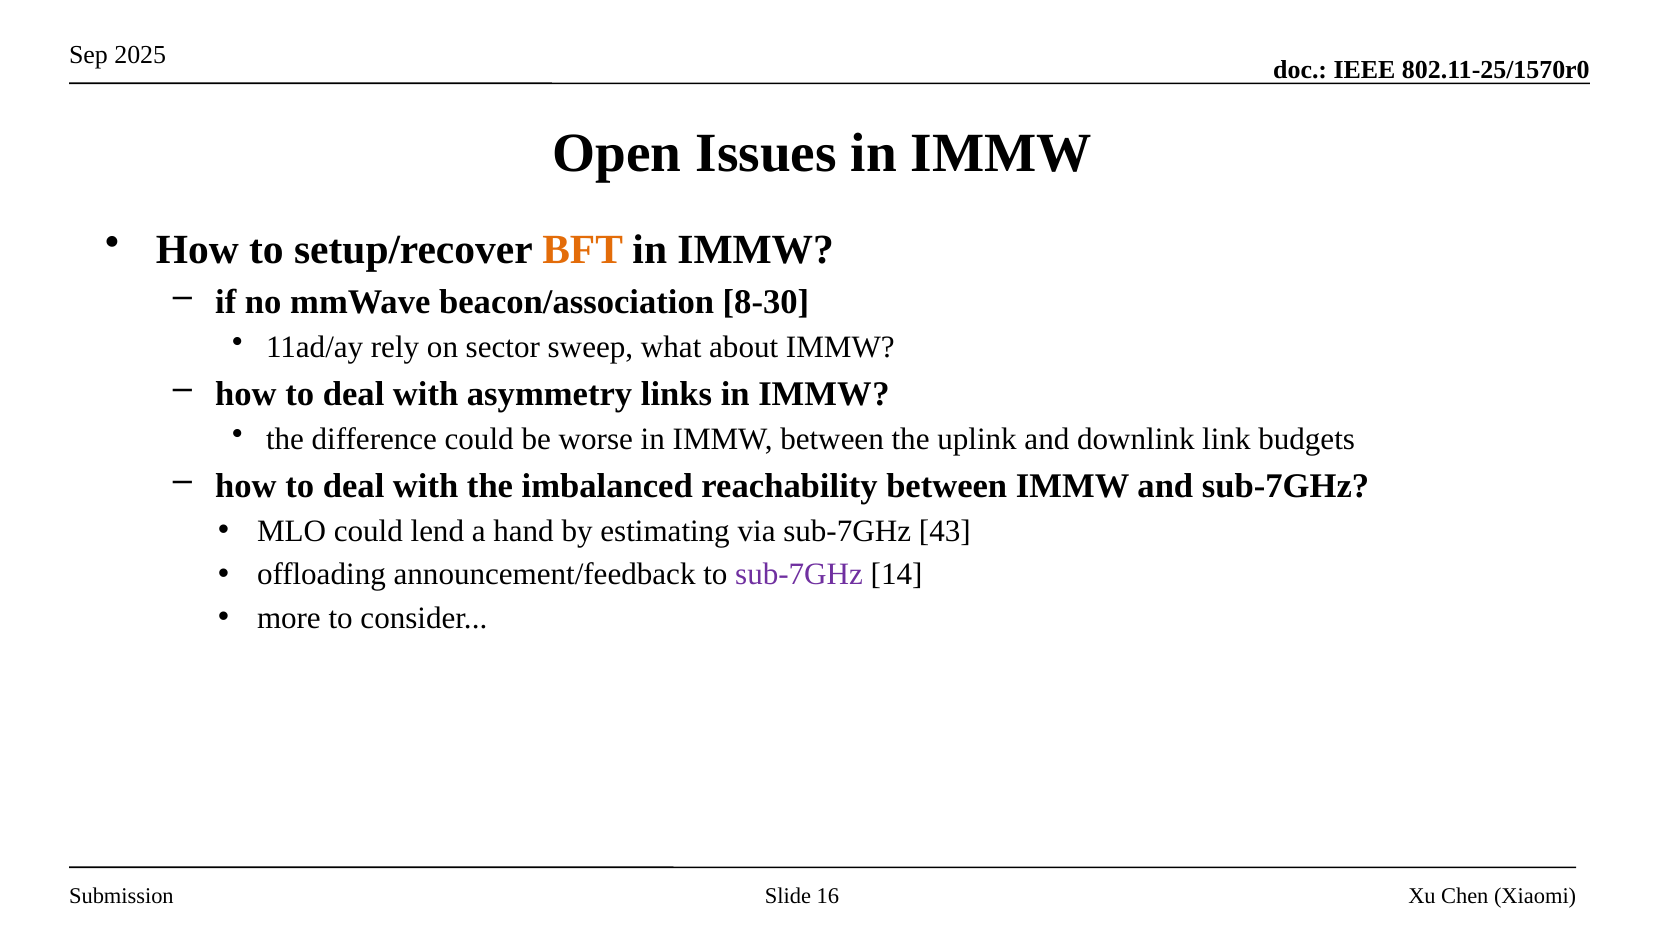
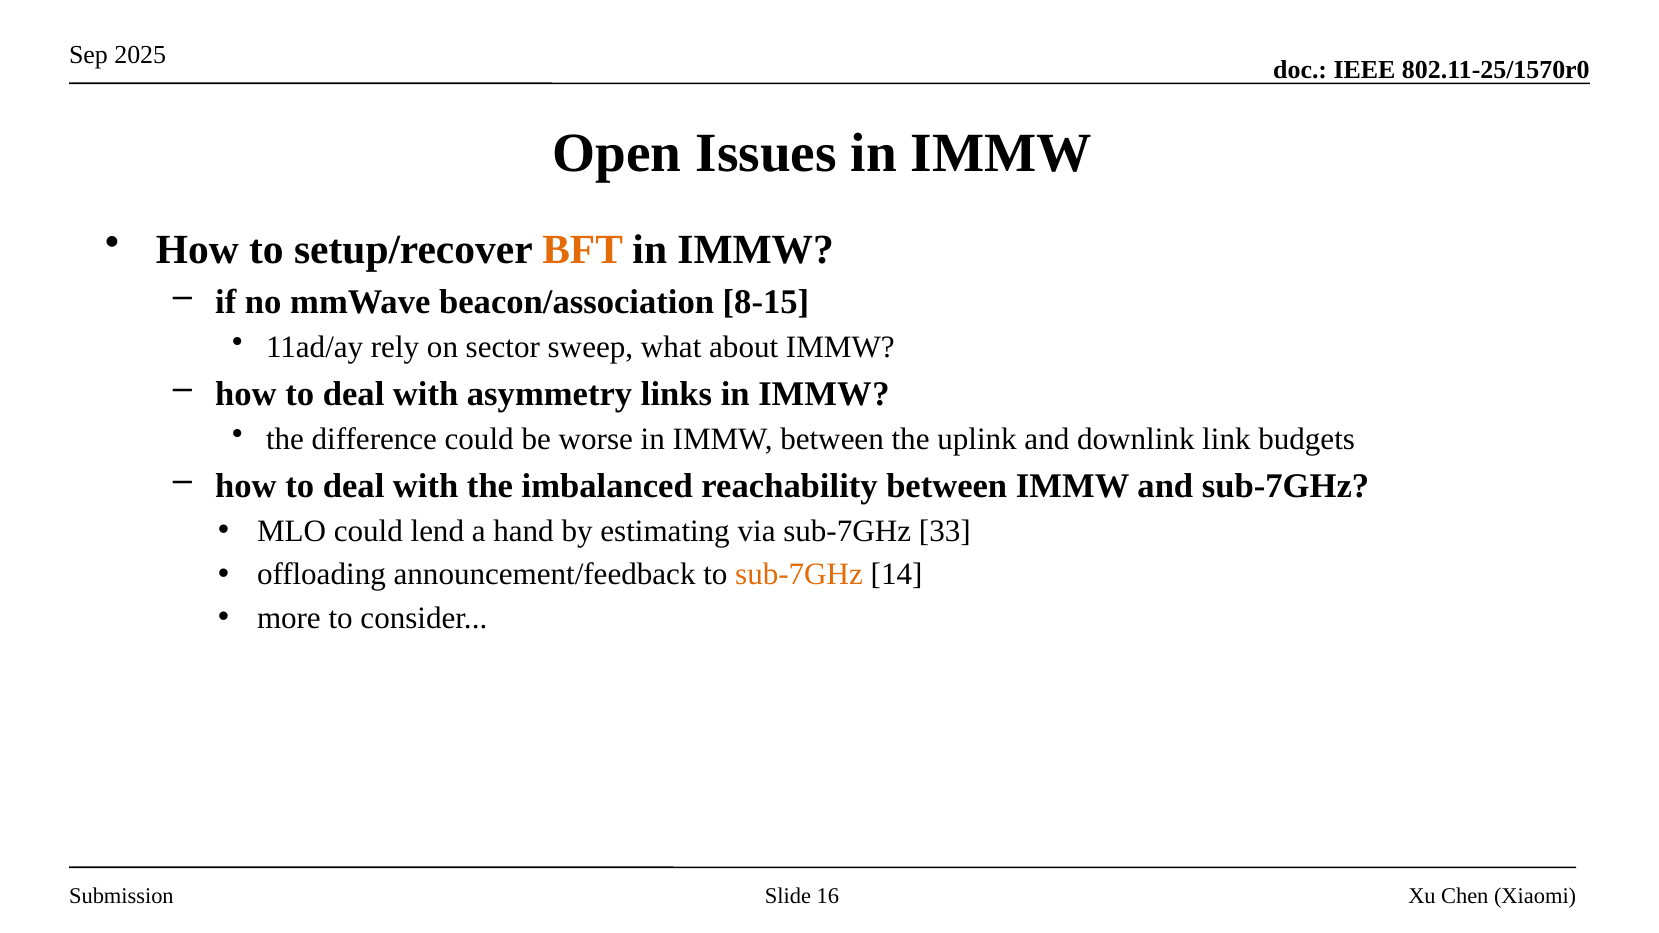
8-30: 8-30 -> 8-15 (766, 302)
43: 43 -> 33 (945, 531)
sub-7GHz colour: purple -> orange (799, 575)
